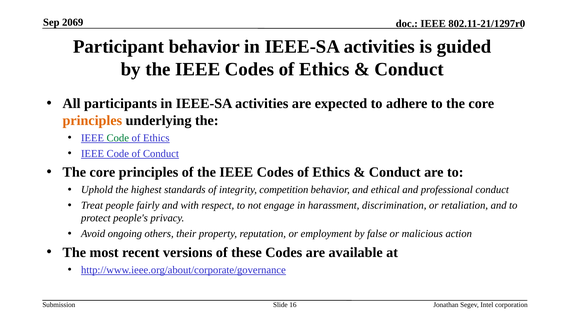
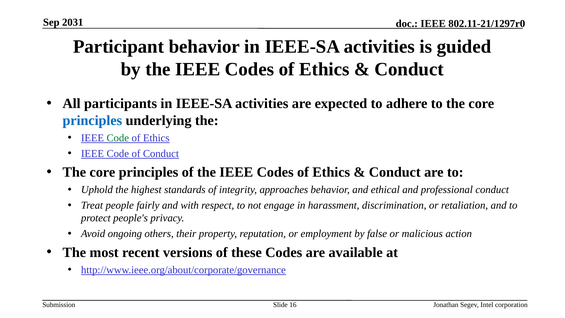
2069: 2069 -> 2031 (73, 22)
principles colour: orange -> blue (92, 120)
competition: competition -> approaches (284, 190)
